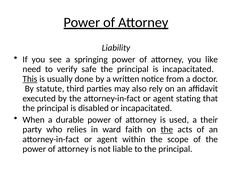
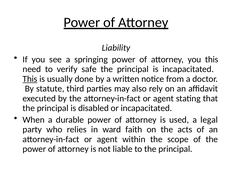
you like: like -> this (212, 59)
their: their -> legal (209, 120)
the underline: present -> none (167, 129)
